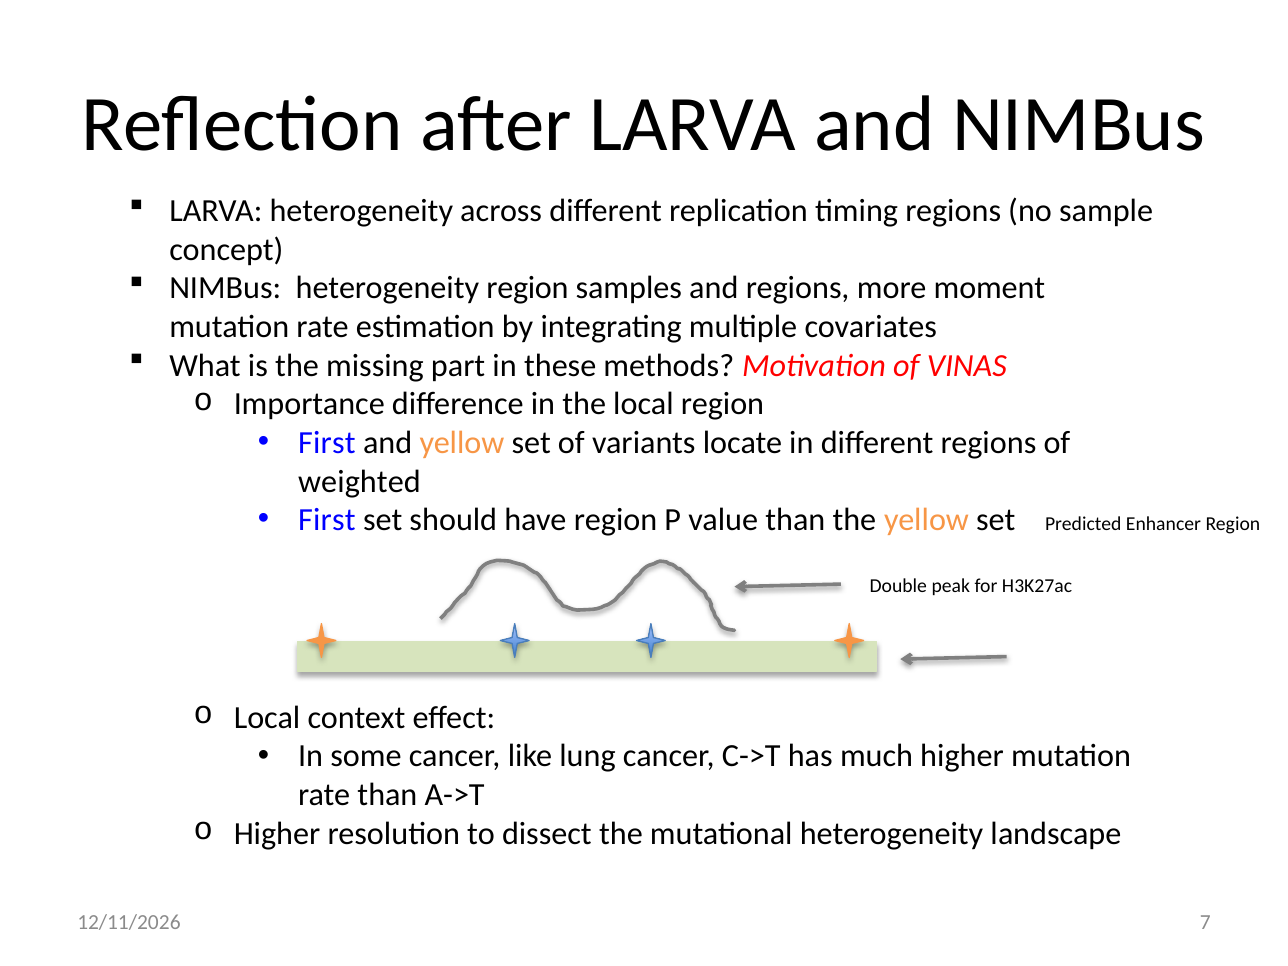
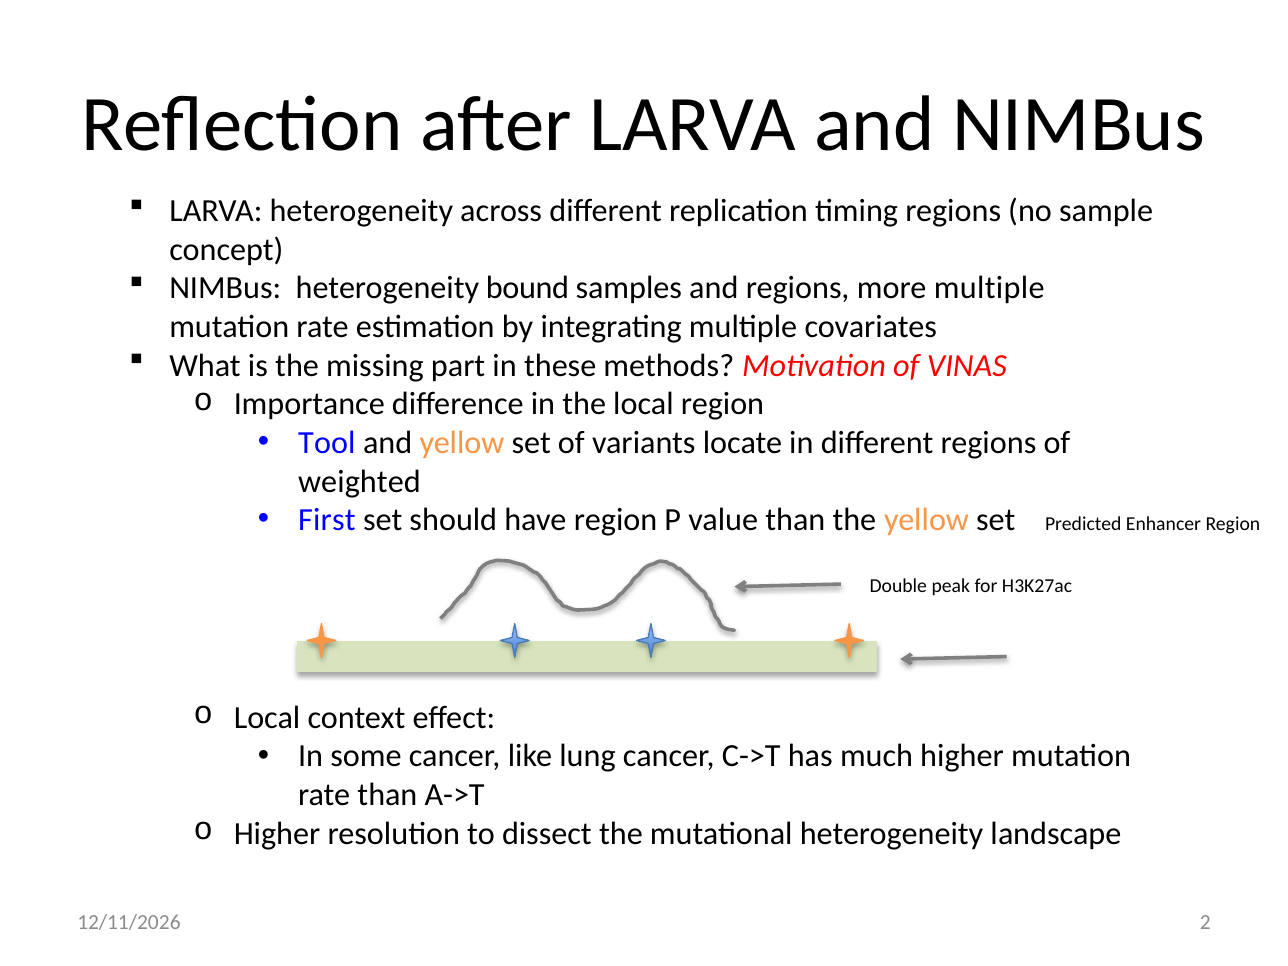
heterogeneity region: region -> bound (527, 288)
more moment: moment -> multiple (989, 288)
First: First -> Tool (327, 443)
7: 7 -> 2 (1205, 922)
